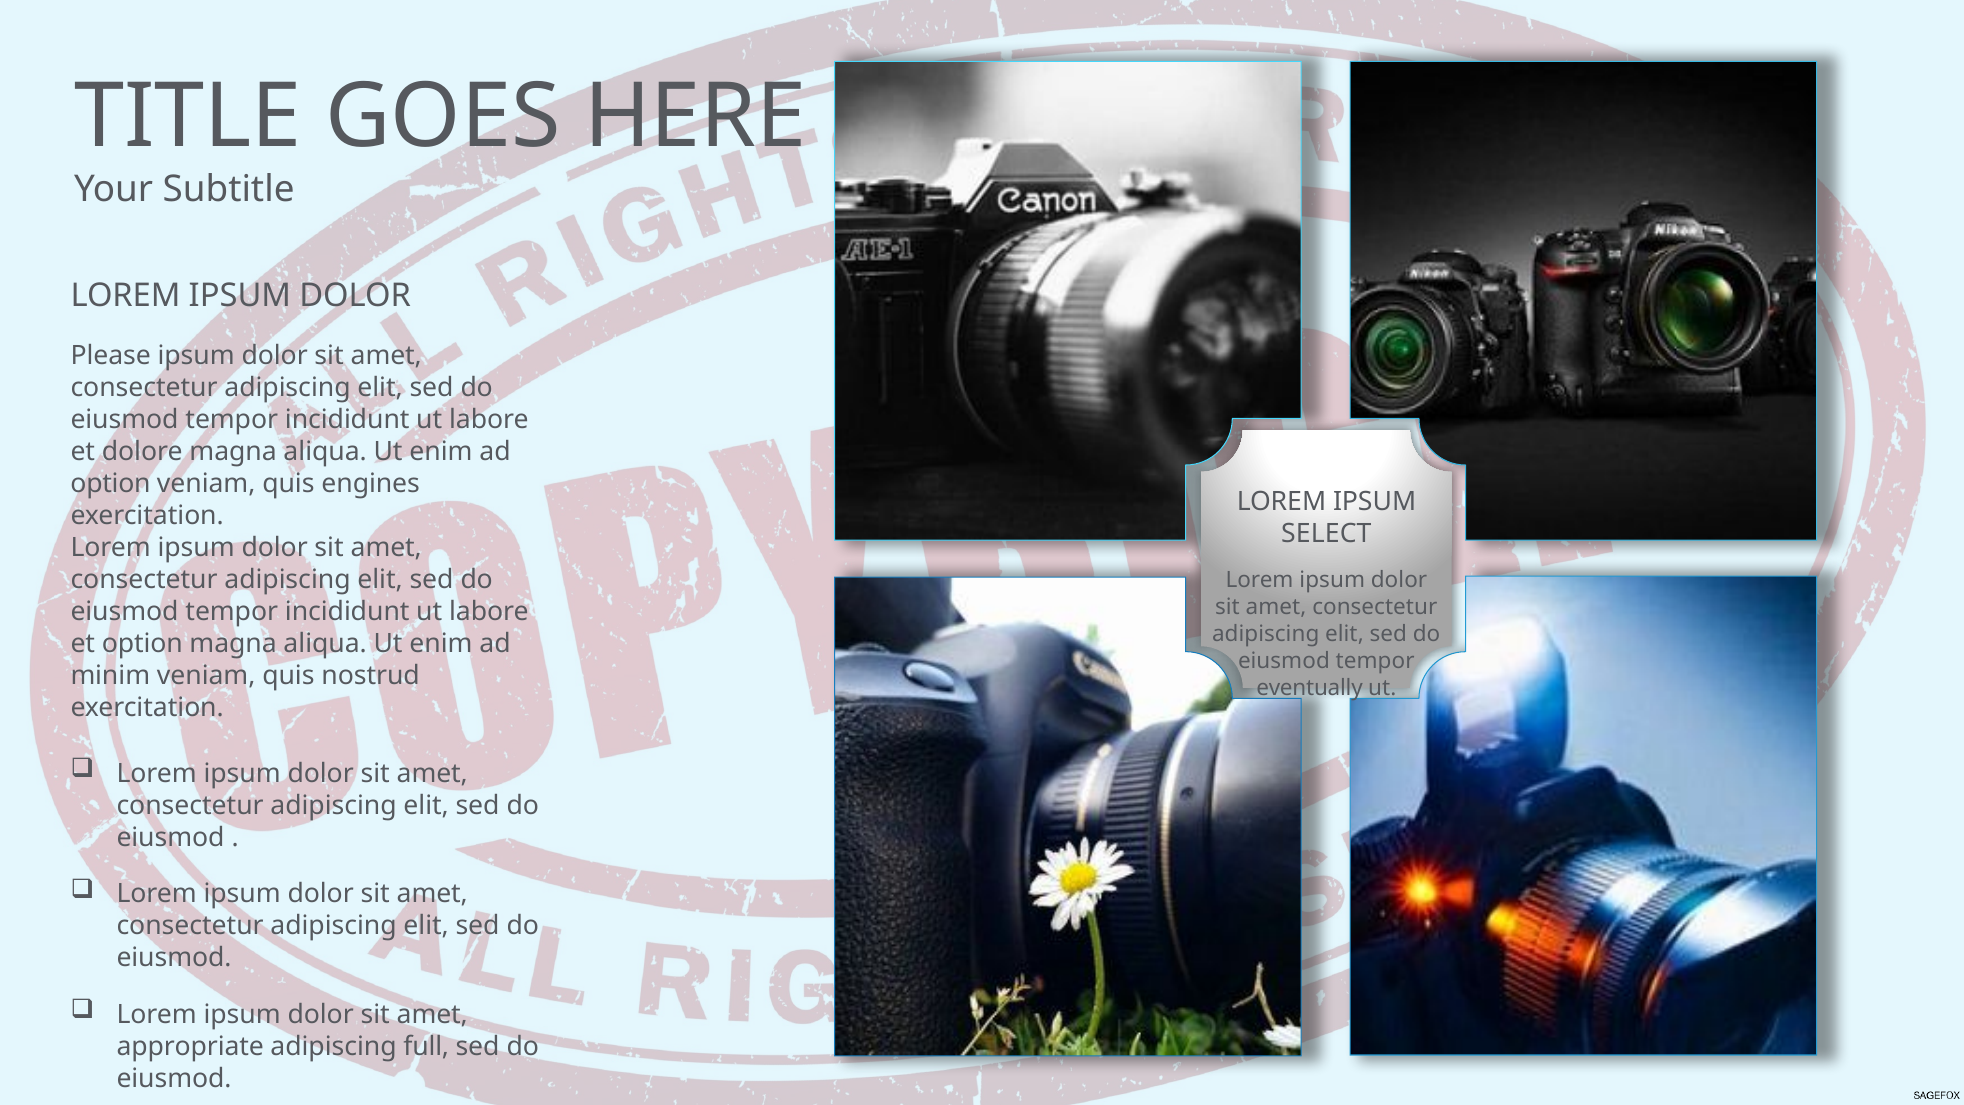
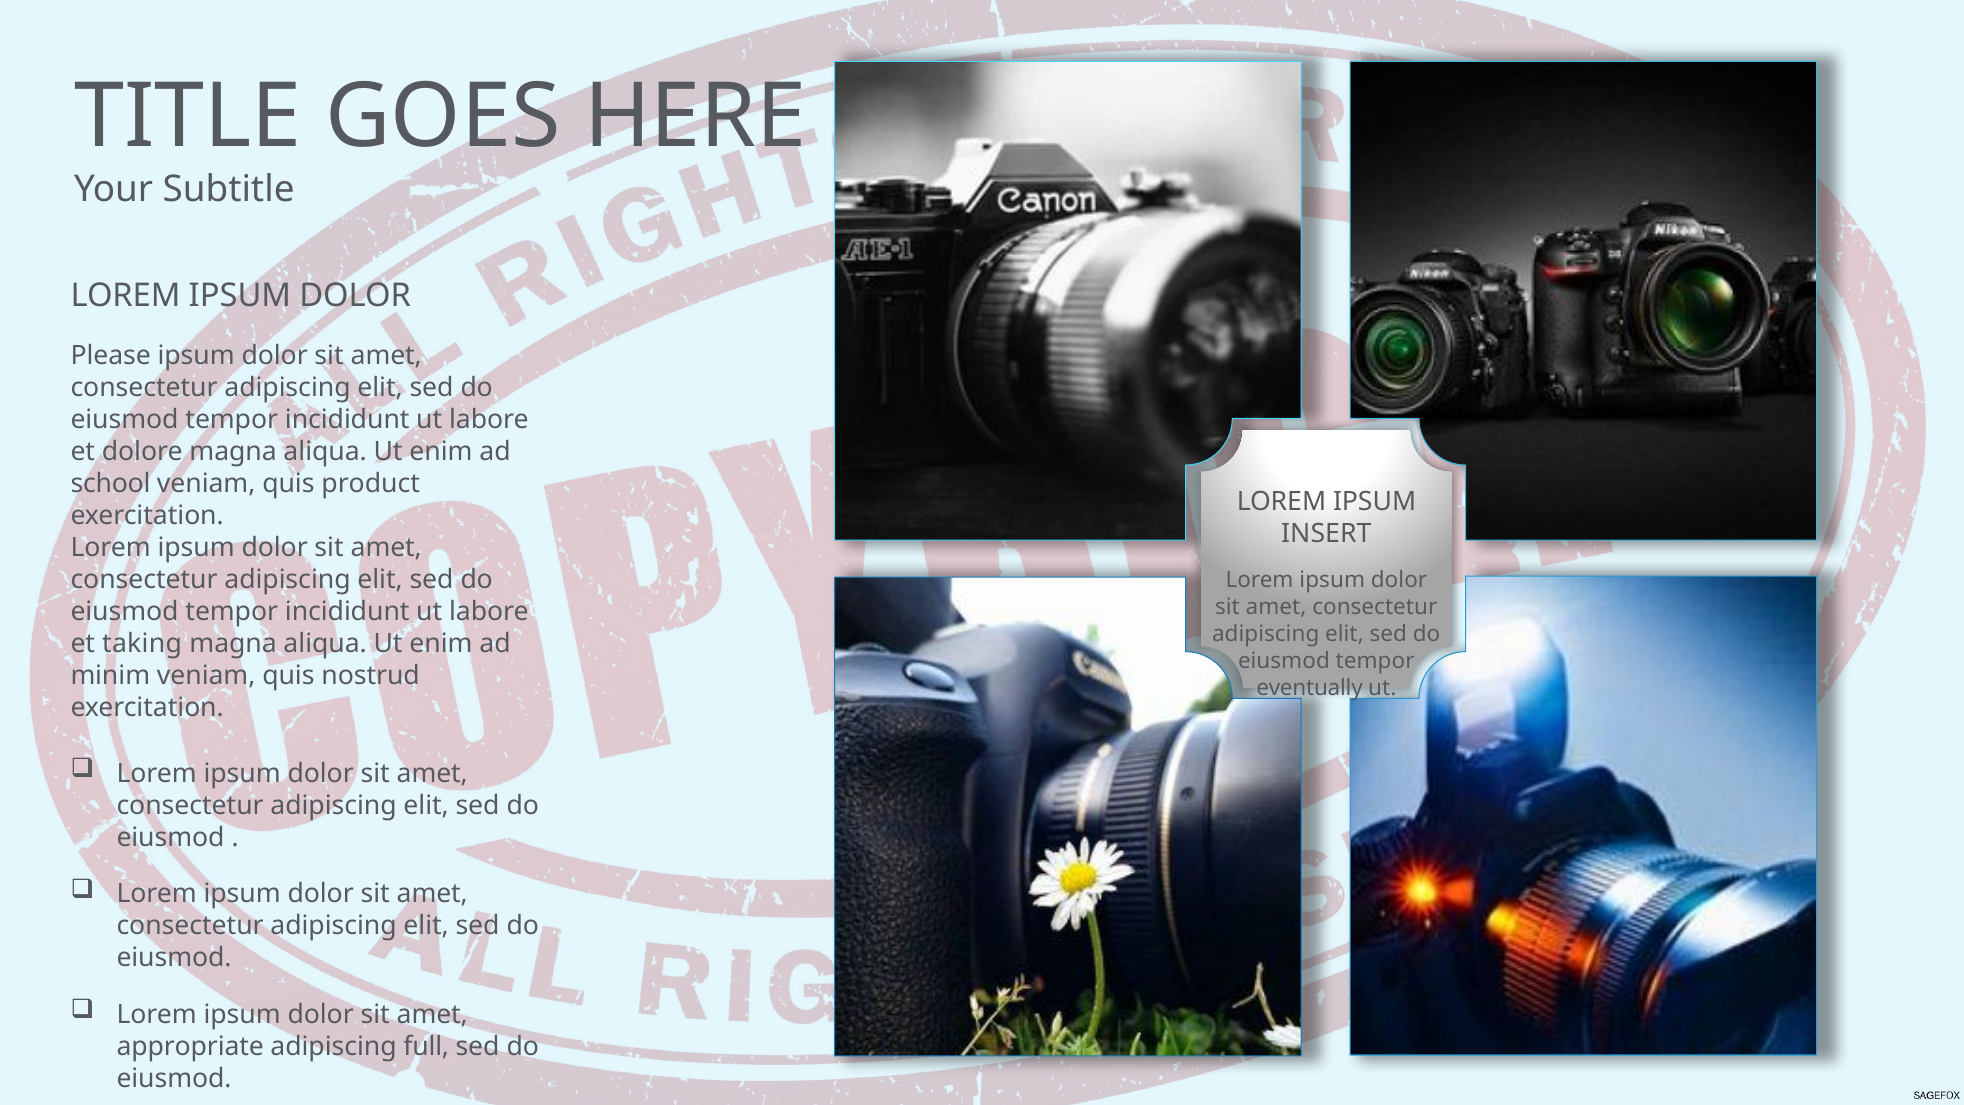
option: option -> school (110, 483)
engines: engines -> product (371, 483)
SELECT: SELECT -> INSERT (1326, 534)
et option: option -> taking (142, 643)
